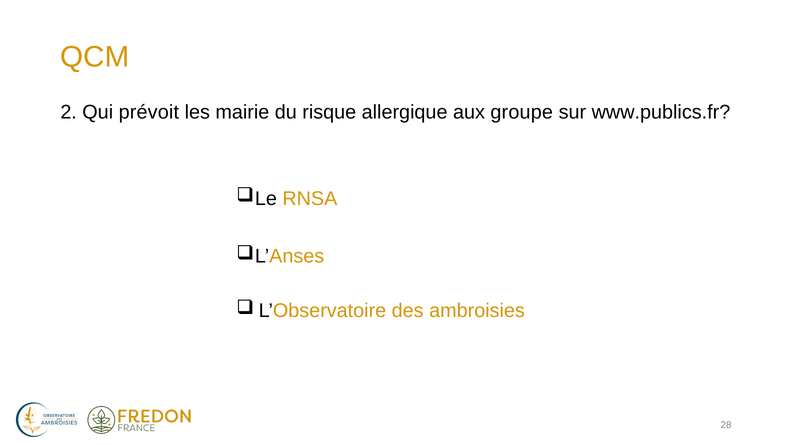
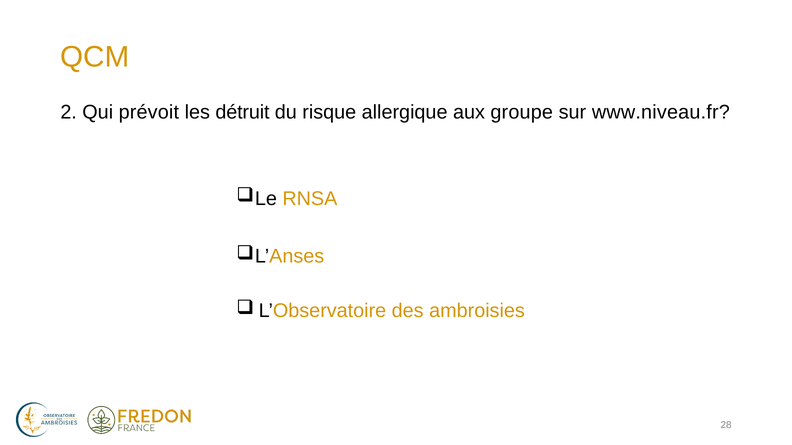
mairie: mairie -> détruit (242, 113)
www.publics.fr: www.publics.fr -> www.niveau.fr (661, 113)
